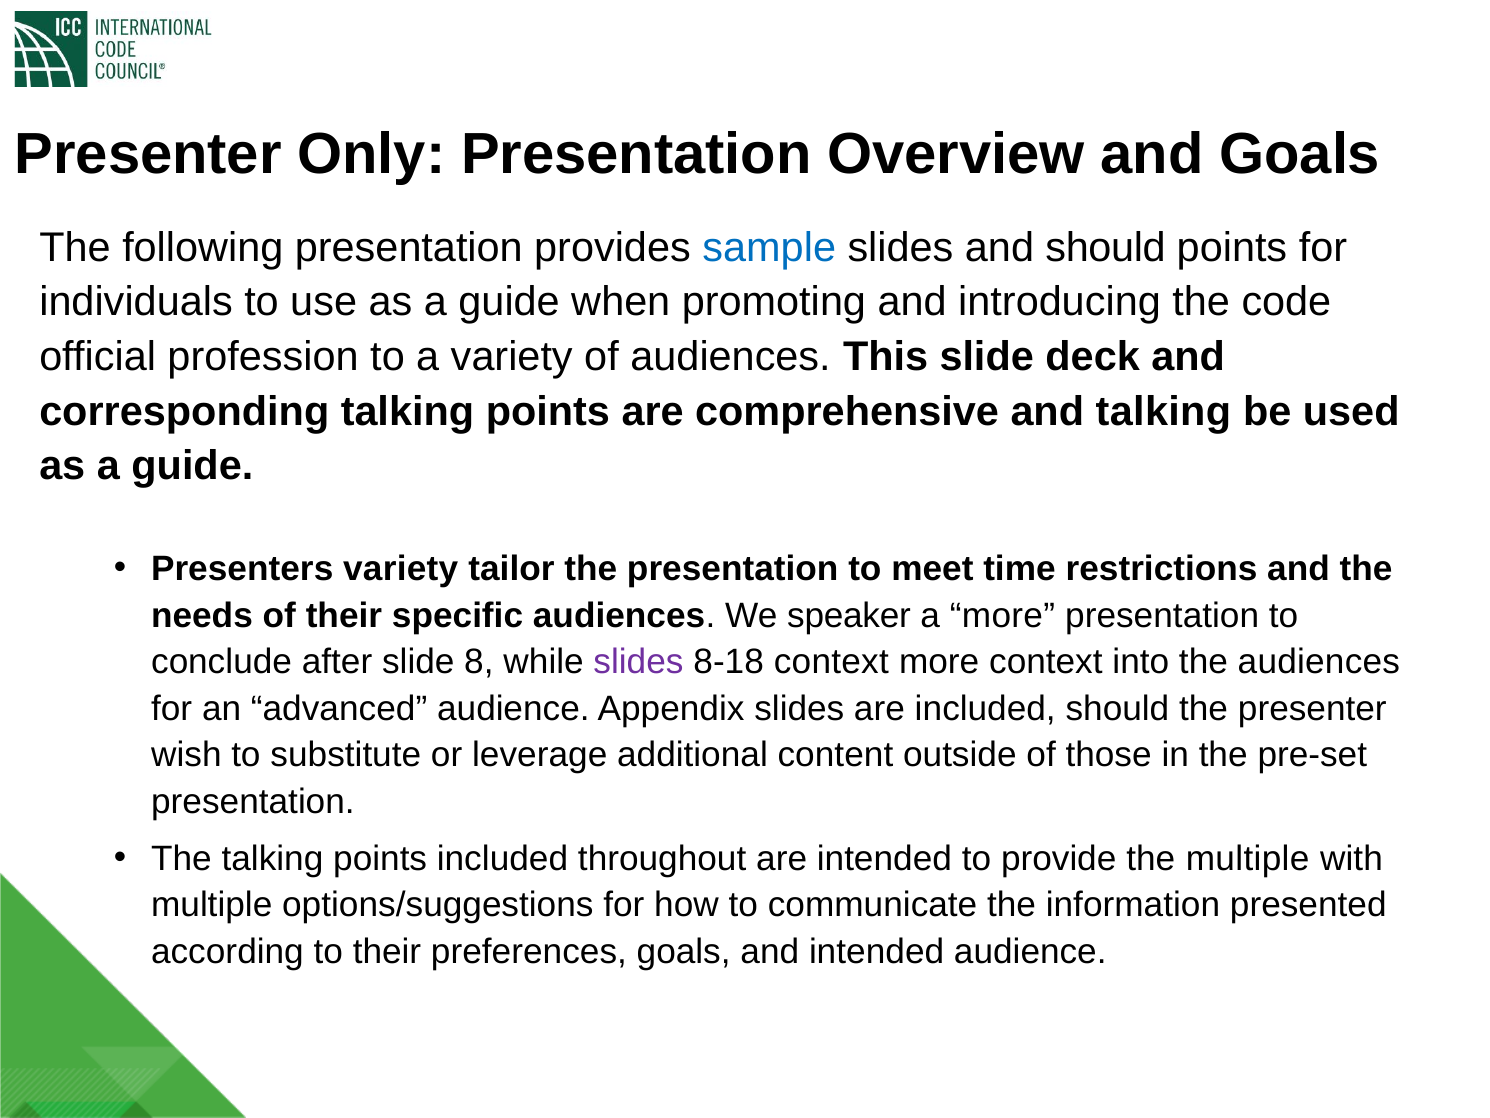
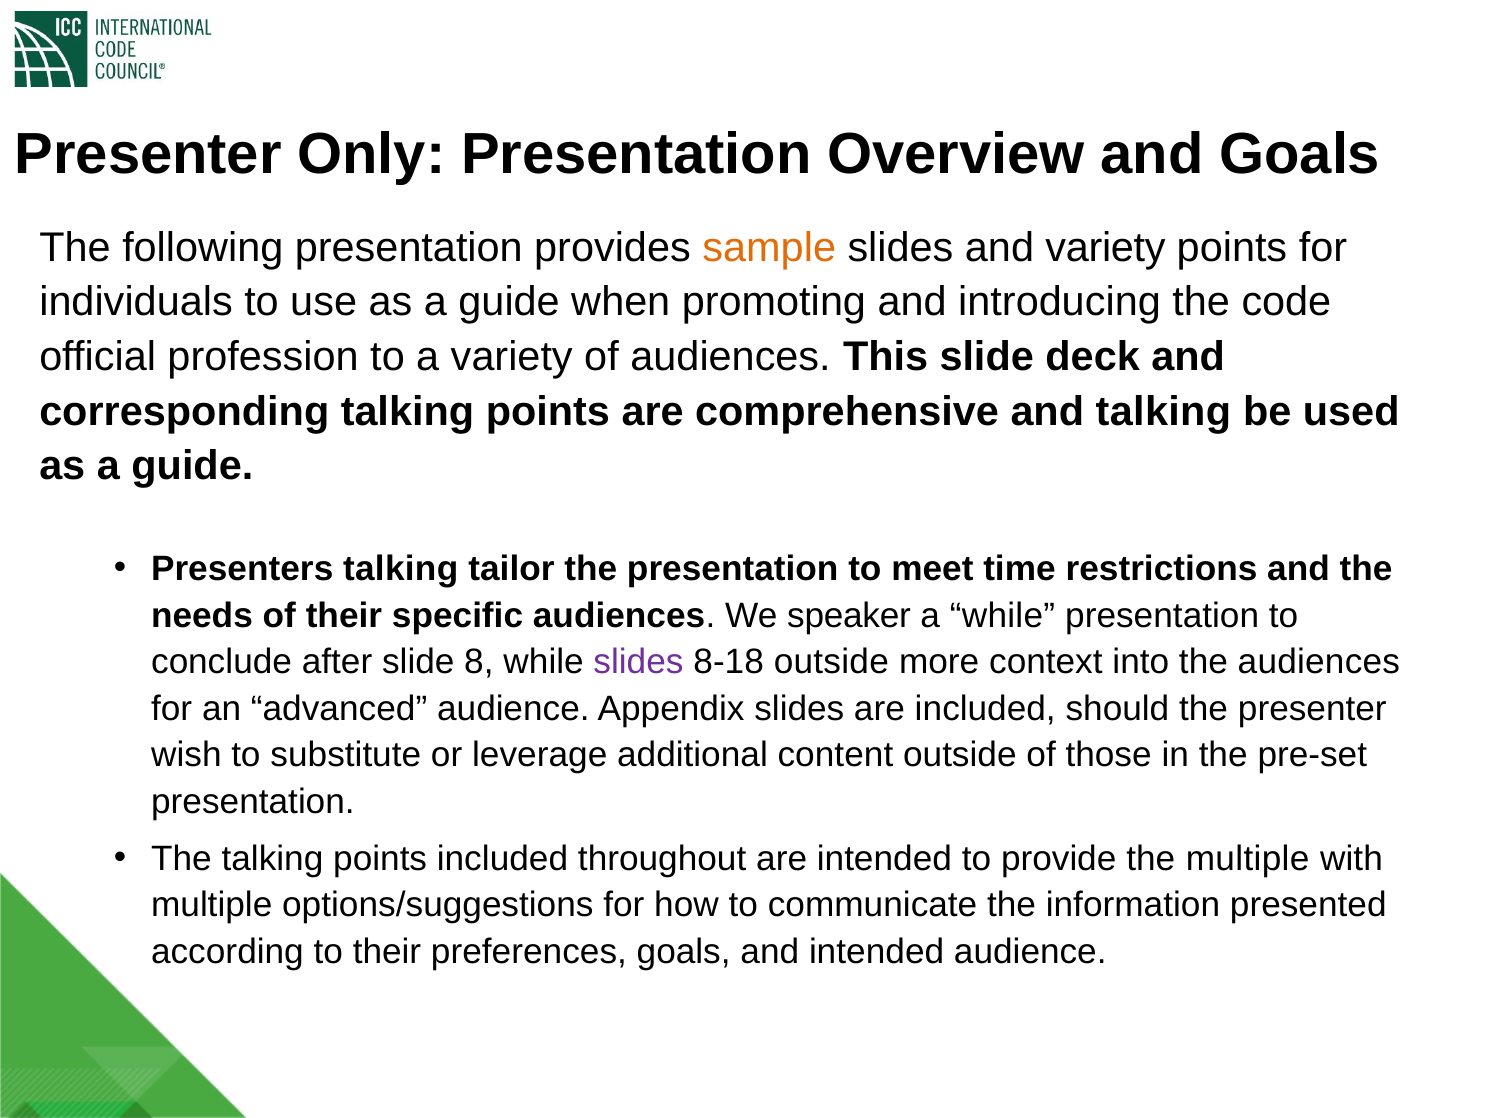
sample colour: blue -> orange (769, 247)
and should: should -> variety (1106, 247)
Presenters variety: variety -> talking (401, 569)
a more: more -> while (1003, 615)
8-18 context: context -> outside (831, 662)
